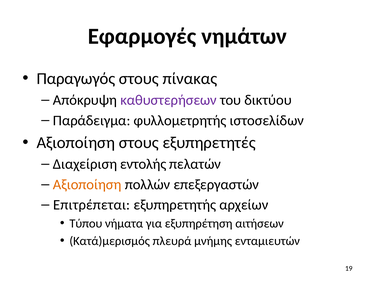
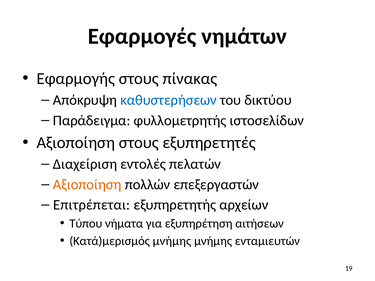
Παραγωγός: Παραγωγός -> Εφαρμογής (76, 79)
καθυστερήσεων colour: purple -> blue (169, 100)
εντολής: εντολής -> εντολές (143, 164)
Κατά)μερισμός πλευρά: πλευρά -> μνήμης (172, 241)
